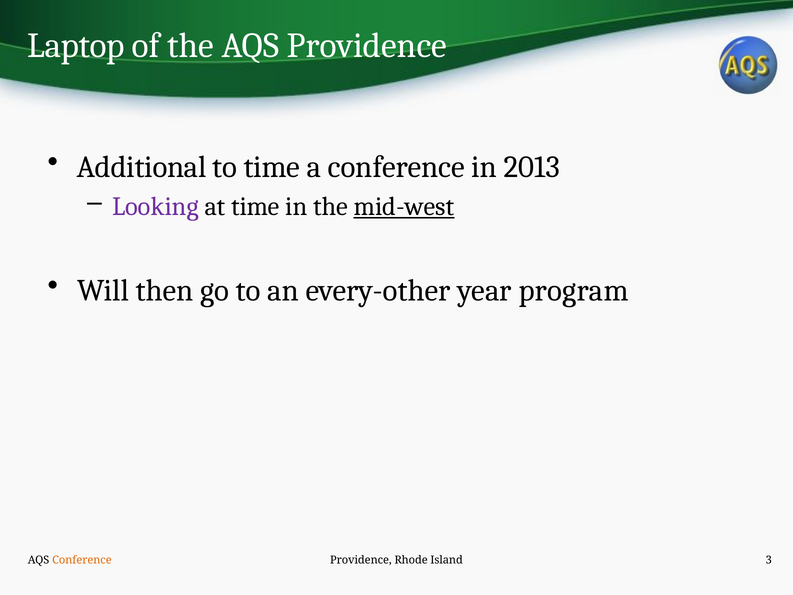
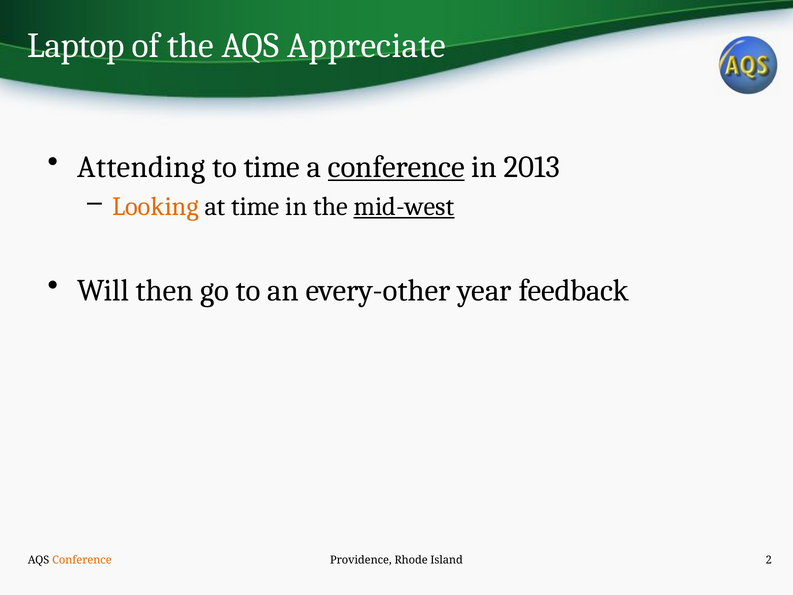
AQS Providence: Providence -> Appreciate (367, 45)
Additional: Additional -> Attending (141, 167)
conference underline: none -> present (396, 167)
Looking colour: purple -> orange (155, 206)
program: program -> feedback (574, 290)
3: 3 -> 2 (769, 560)
